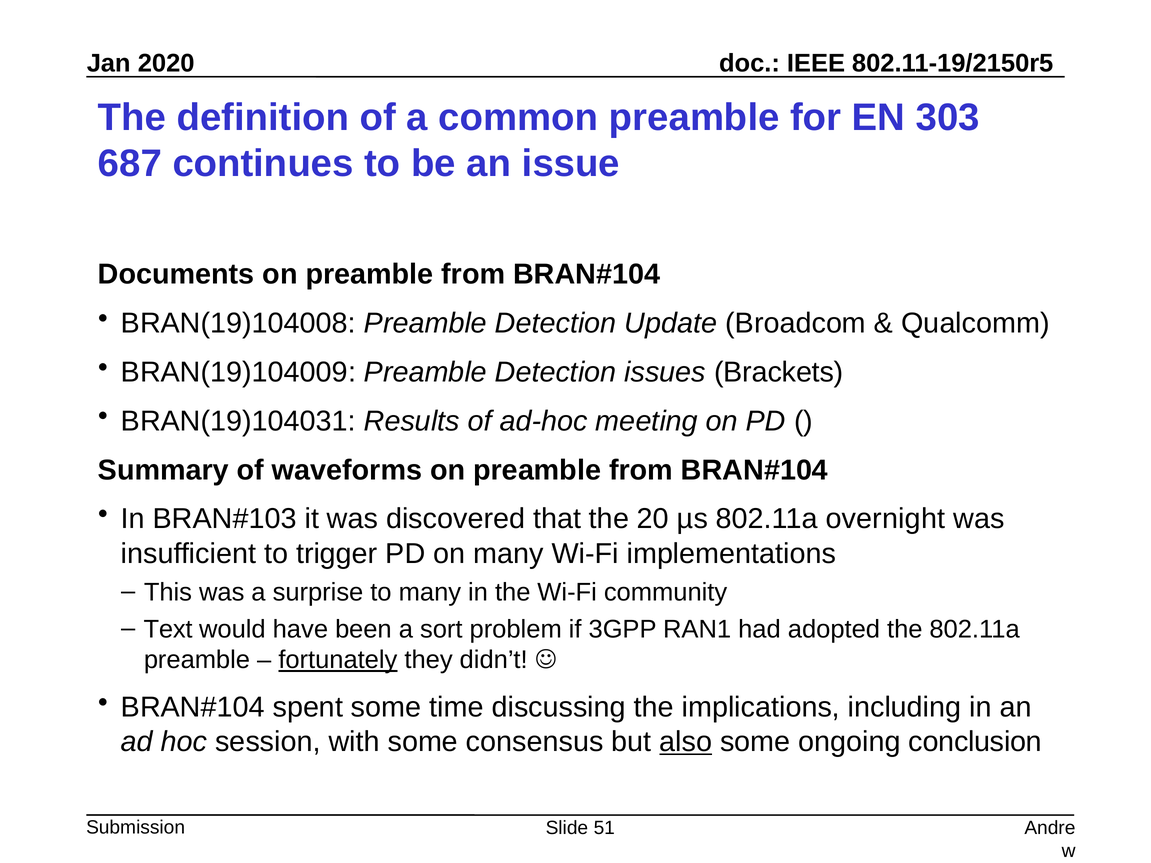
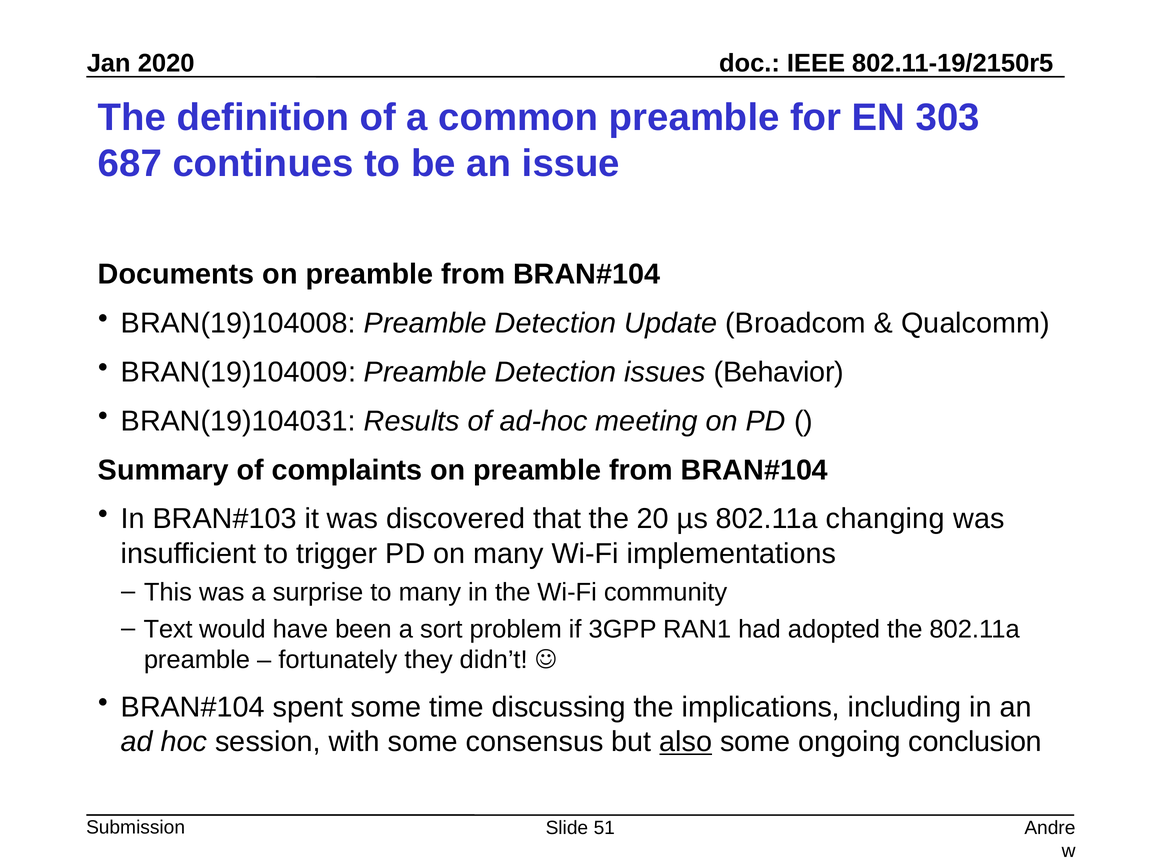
Brackets: Brackets -> Behavior (779, 372)
waveforms: waveforms -> complaints (347, 470)
overnight: overnight -> changing (885, 519)
fortunately underline: present -> none (338, 660)
